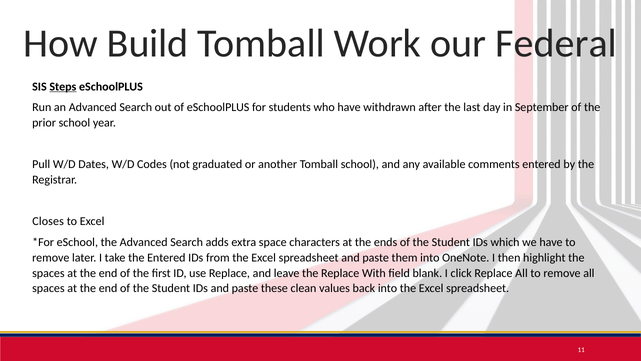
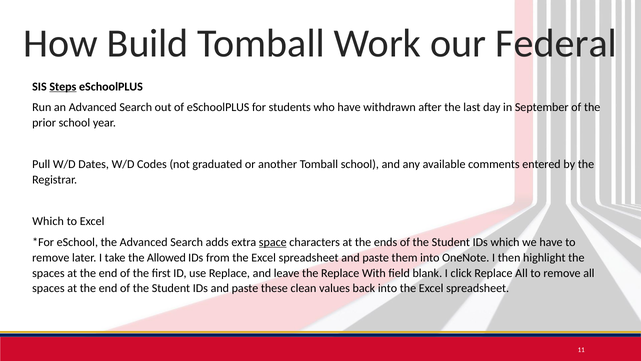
Closes: Closes -> Which (48, 221)
space underline: none -> present (273, 242)
the Entered: Entered -> Allowed (166, 257)
